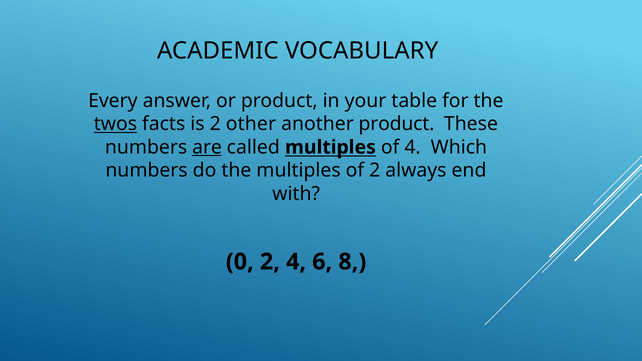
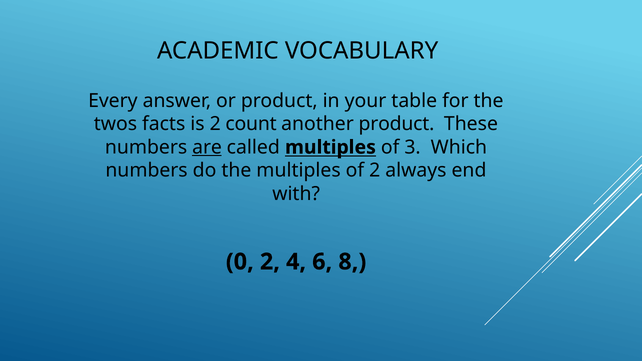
twos underline: present -> none (115, 124)
other: other -> count (251, 124)
of 4: 4 -> 3 (413, 147)
